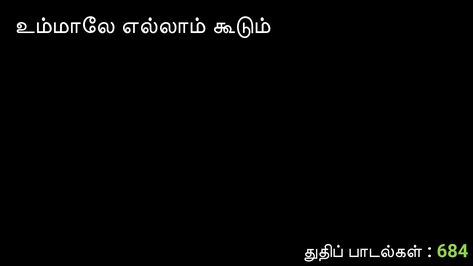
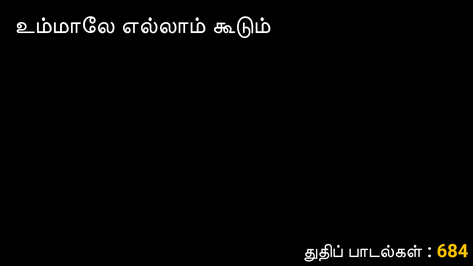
684 colour: light green -> yellow (452, 251)
